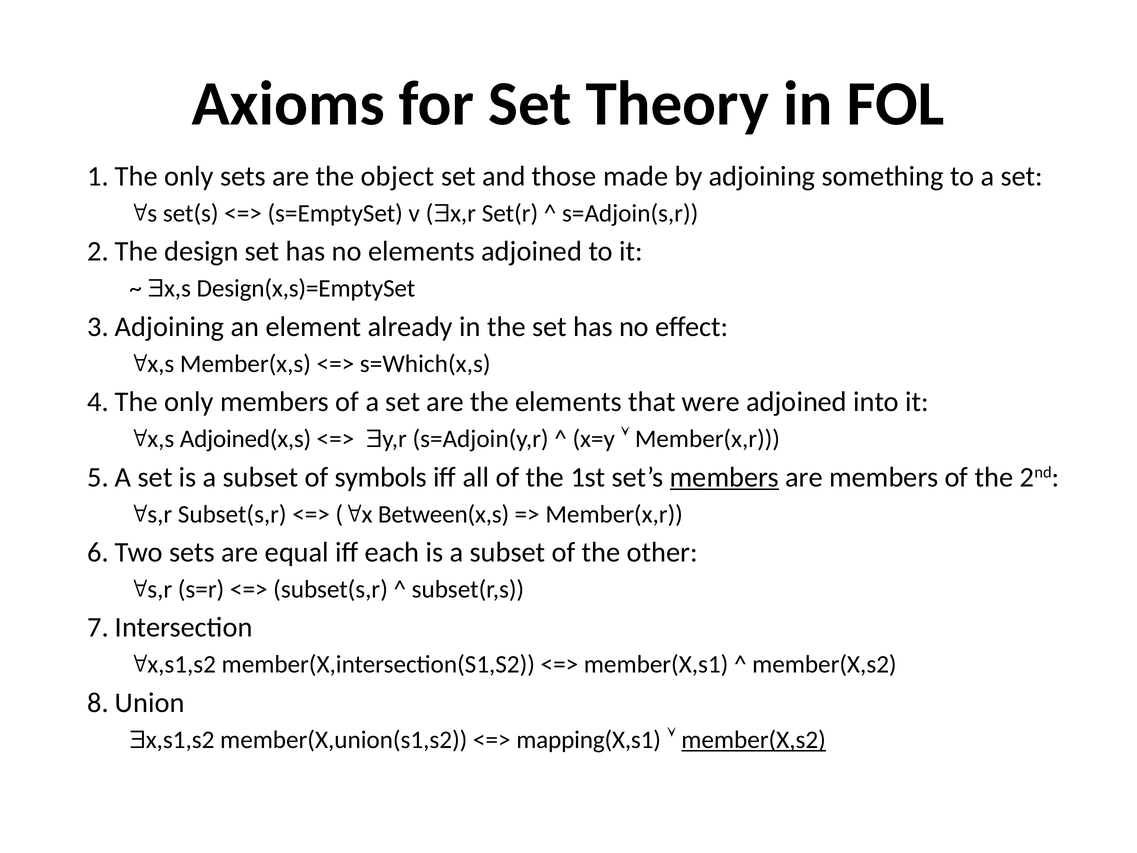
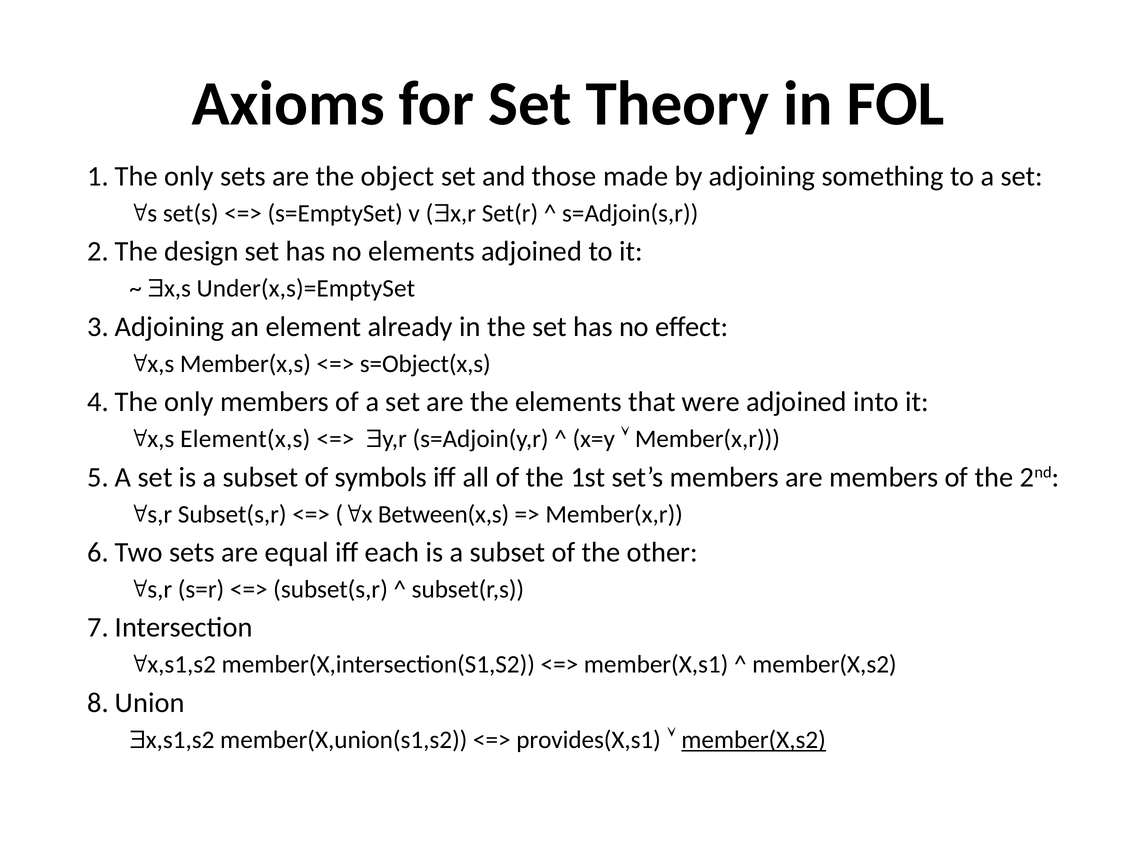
Design(x,s)=EmptySet: Design(x,s)=EmptySet -> Under(x,s)=EmptySet (306, 289)
s=Which(x,s: s=Which(x,s -> s=Object(x,s (425, 364)
Adjoined(x,s: Adjoined(x,s -> Element(x,s (245, 439)
members underline: present -> none (724, 477)
mapping(X,s1: mapping(X,s1 -> provides(X,s1 (589, 739)
